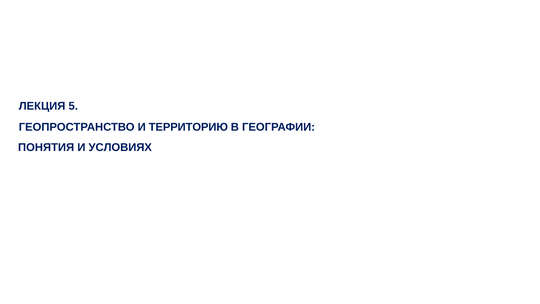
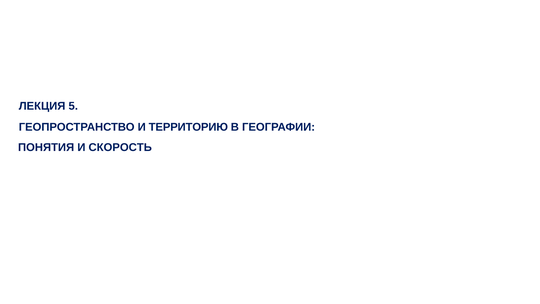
УСЛОВИЯХ: УСЛОВИЯХ -> СКОРОСТЬ (120, 147)
